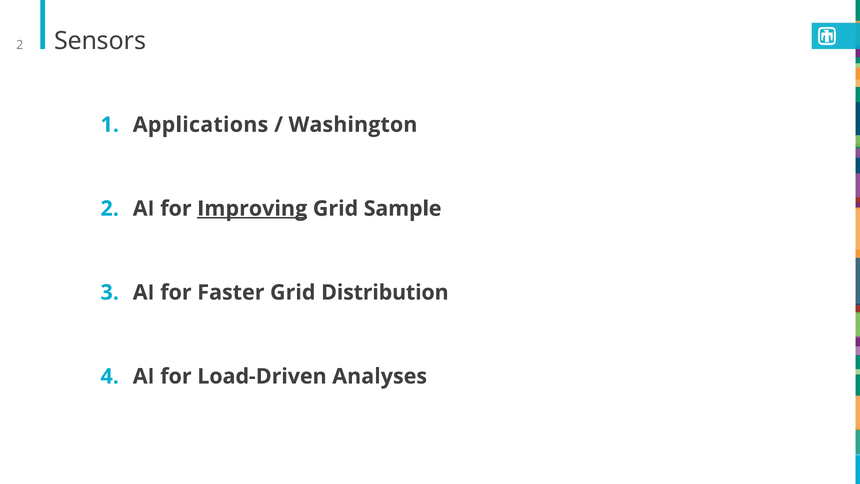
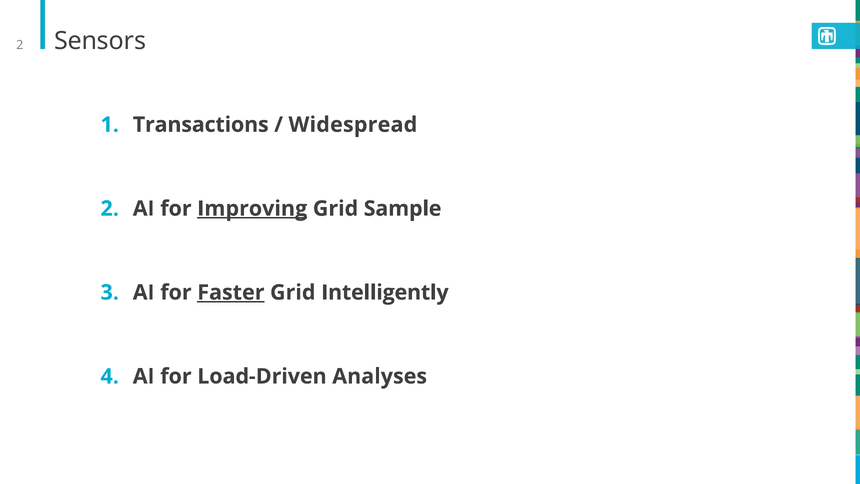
Applications: Applications -> Transactions (201, 125)
Washington: Washington -> Widespread (353, 125)
Faster underline: none -> present (231, 292)
Distribution: Distribution -> Intelligently (385, 292)
